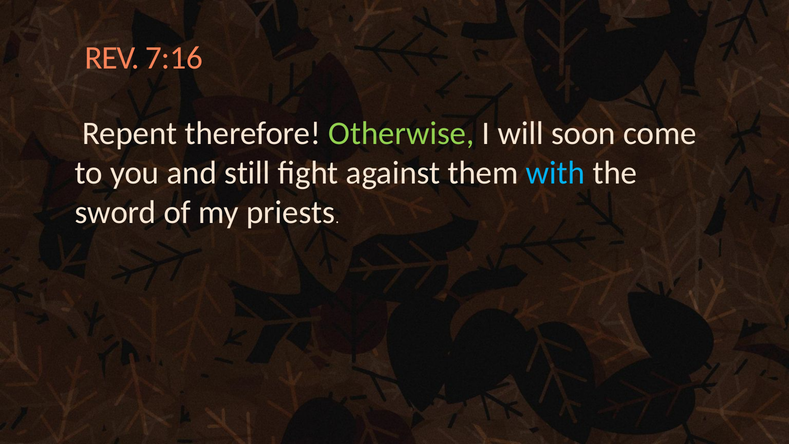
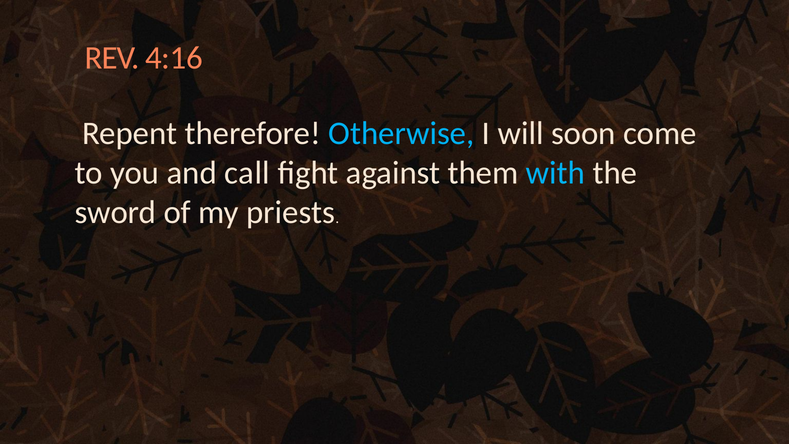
7:16: 7:16 -> 4:16 (174, 58)
Otherwise colour: light green -> light blue (401, 133)
still: still -> call (247, 173)
